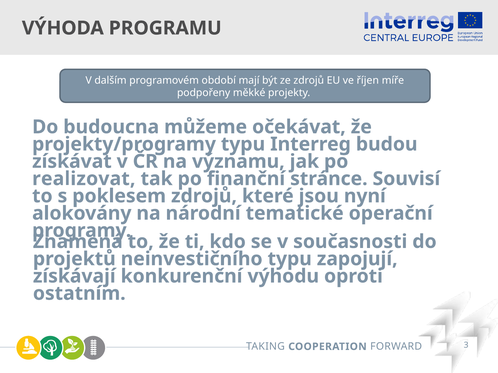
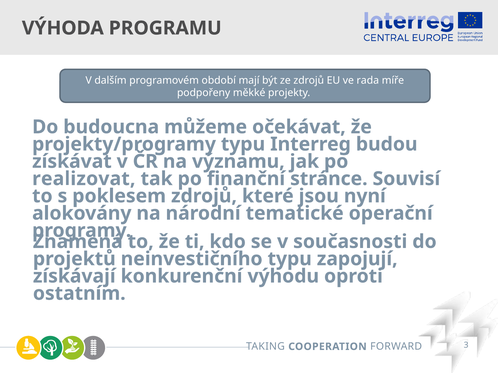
říjen: říjen -> rada (368, 80)
